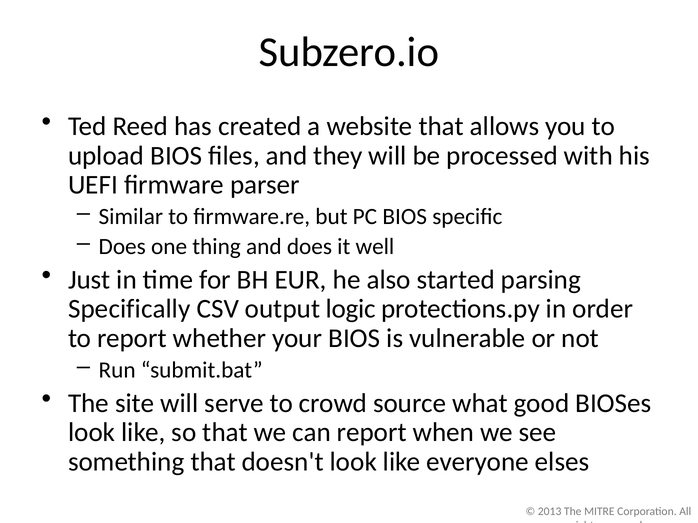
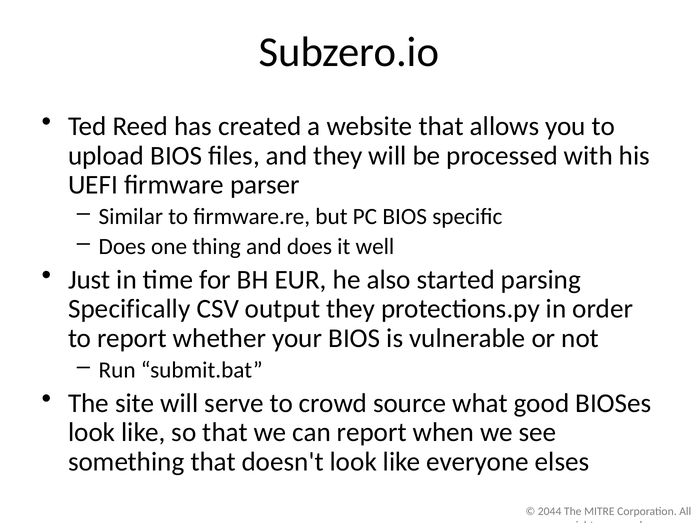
output logic: logic -> they (351, 309)
2013: 2013 -> 2044 (550, 512)
